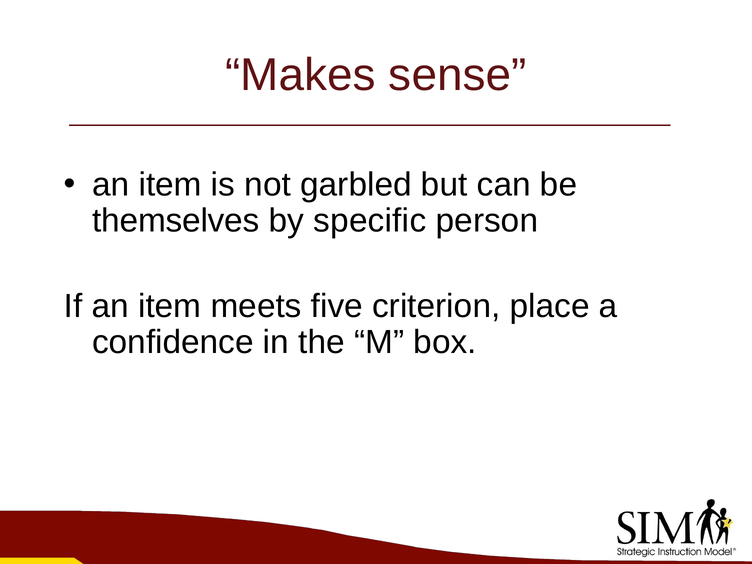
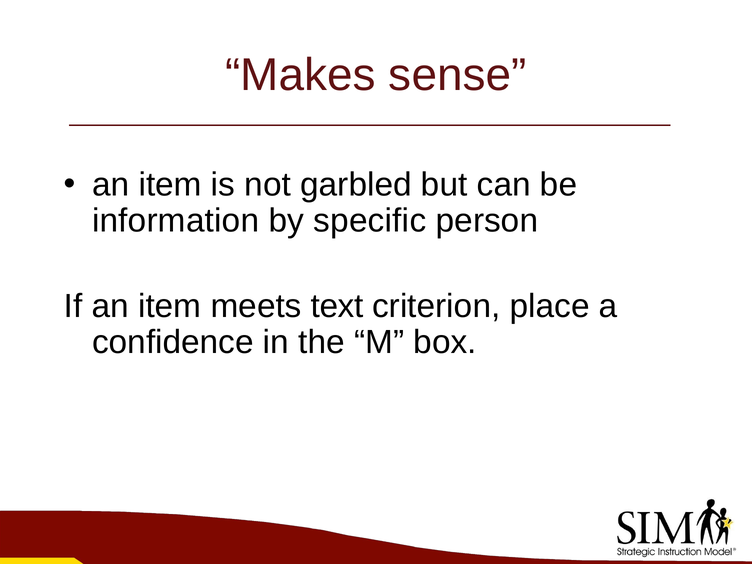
themselves: themselves -> information (176, 221)
five: five -> text (337, 306)
